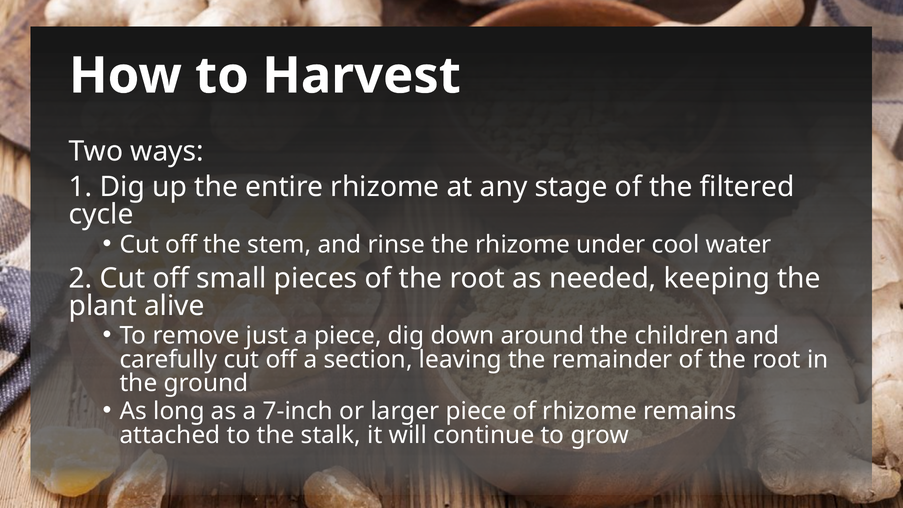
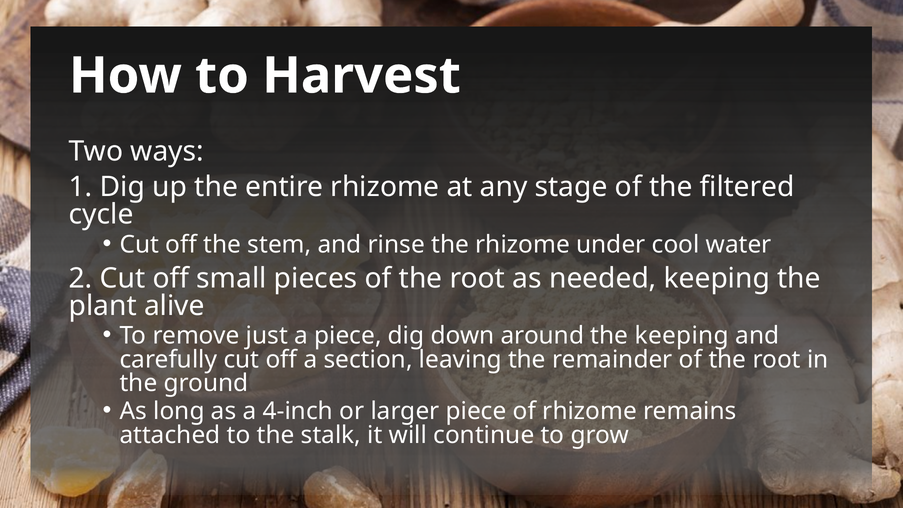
the children: children -> keeping (682, 336)
7-inch: 7-inch -> 4-inch (298, 411)
